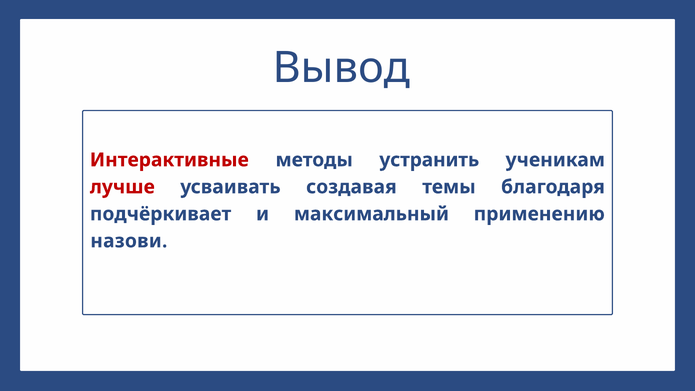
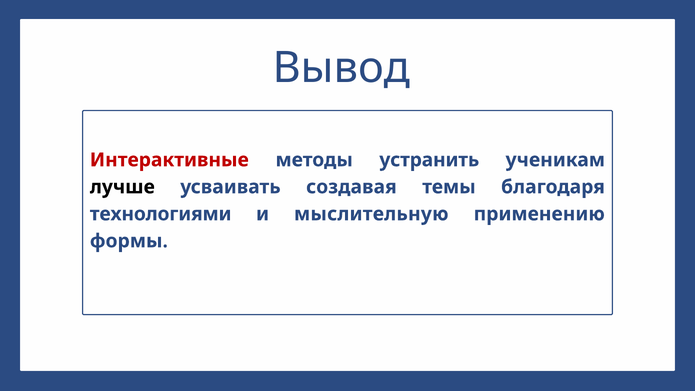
лучше colour: red -> black (122, 187)
подчёркивает: подчёркивает -> технологиями (161, 214)
максимальный: максимальный -> мыслительную (371, 214)
назови: назови -> формы (129, 241)
